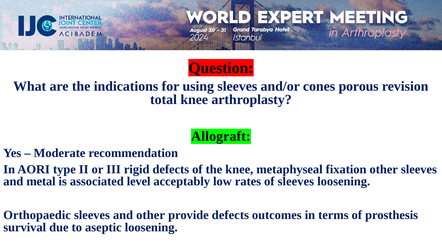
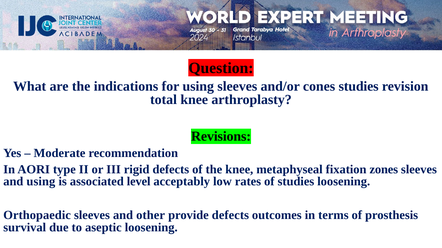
cones porous: porous -> studies (359, 87)
Allograft: Allograft -> Revisions (221, 137)
fixation other: other -> zones (384, 170)
and metal: metal -> using (41, 182)
of sleeves: sleeves -> studies (296, 182)
